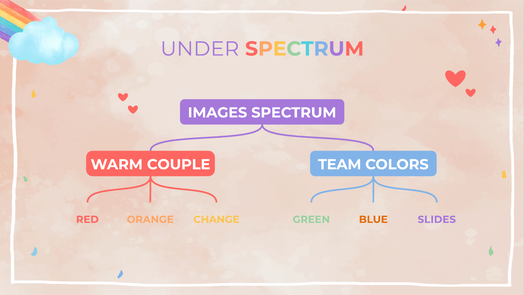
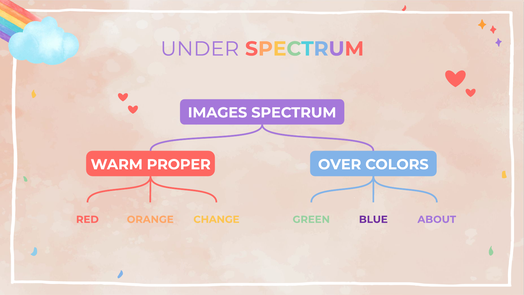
COUPLE: COUPLE -> PROPER (179, 164)
TEAM: TEAM -> OVER (340, 164)
BLUE colour: orange -> purple (373, 219)
SLIDES: SLIDES -> ABOUT (437, 219)
